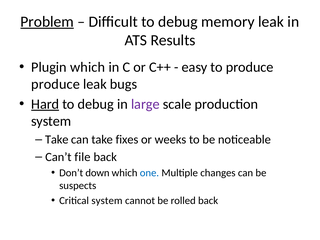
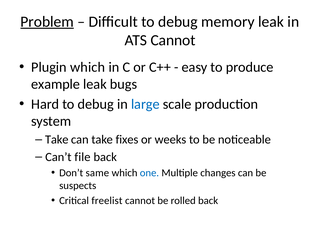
ATS Results: Results -> Cannot (173, 40)
produce: produce -> example (56, 84)
Hard underline: present -> none (45, 104)
large colour: purple -> blue (145, 104)
down: down -> same (97, 173)
Critical system: system -> freelist (107, 201)
